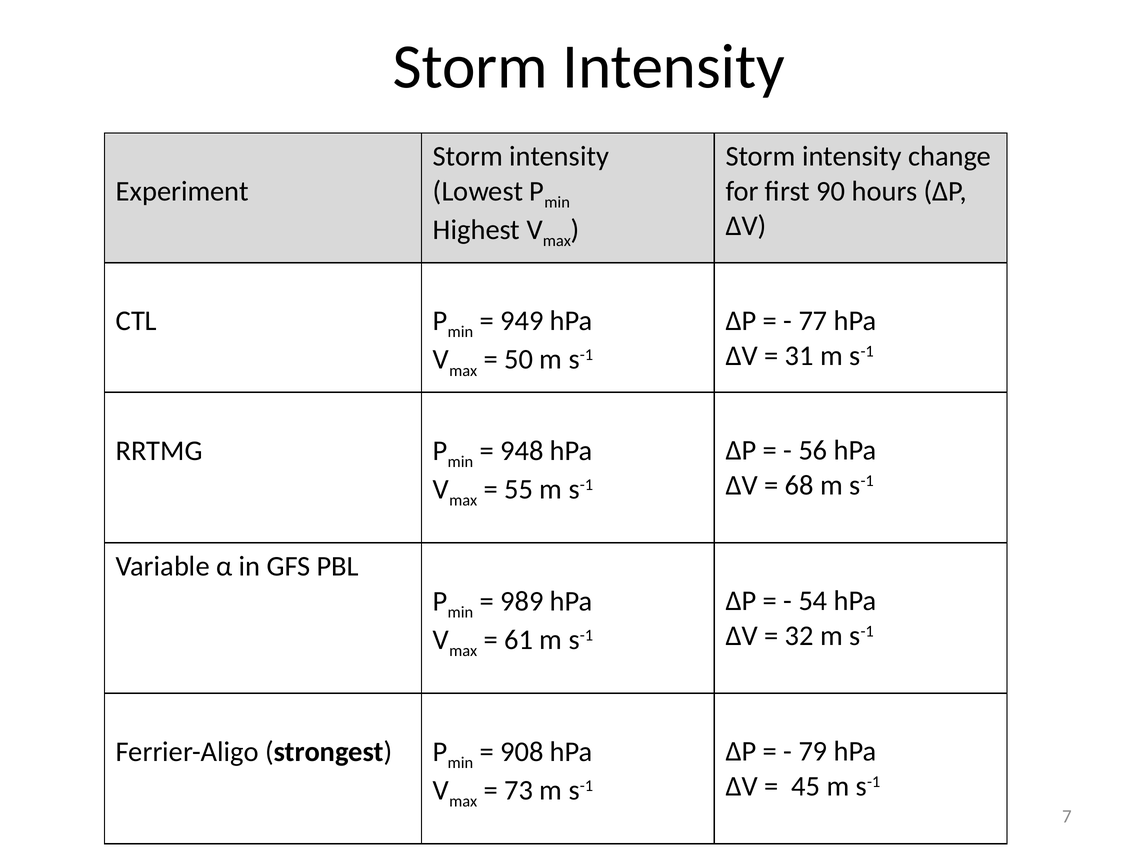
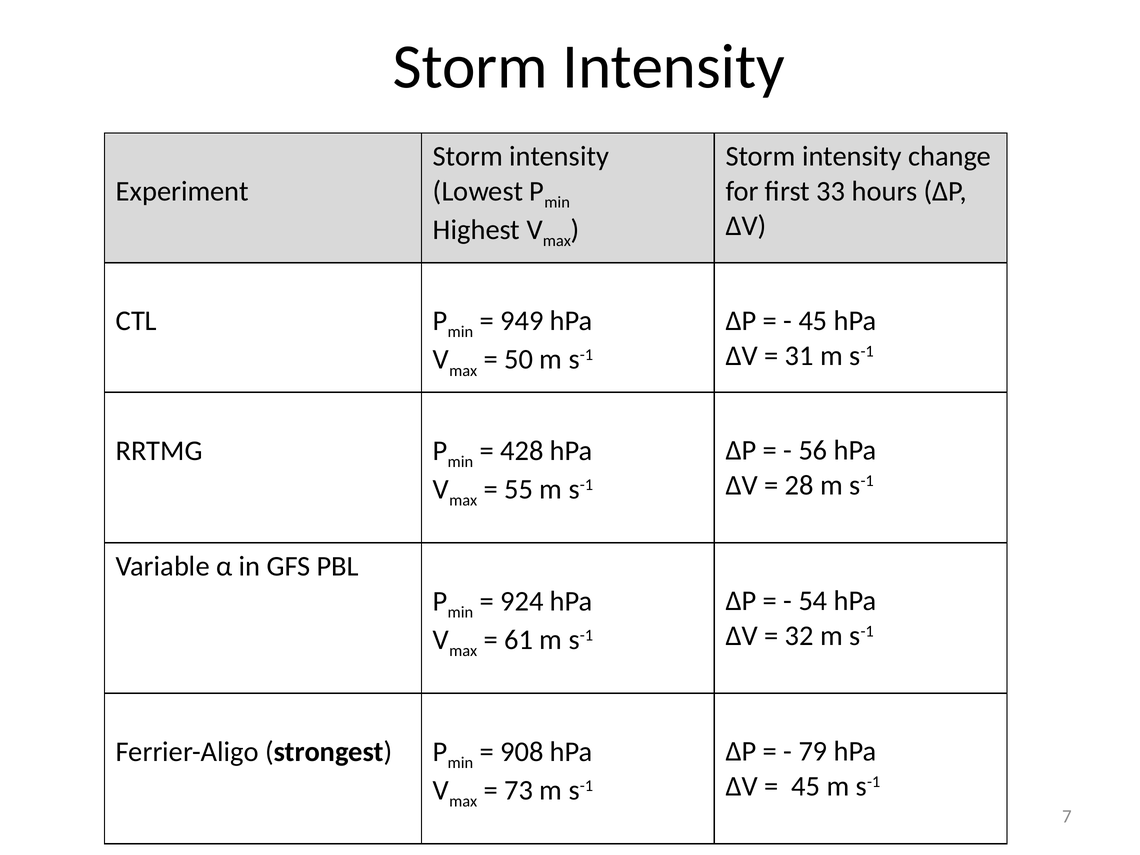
90: 90 -> 33 (831, 191)
77: 77 -> 45 (813, 321)
948: 948 -> 428 (522, 451)
68: 68 -> 28 (799, 485)
989: 989 -> 924 (522, 601)
